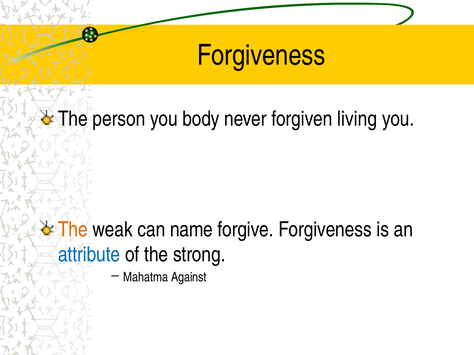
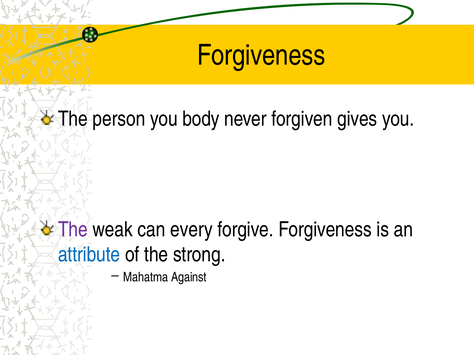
living: living -> gives (357, 119)
The colour: orange -> purple (73, 230)
name: name -> every (191, 230)
